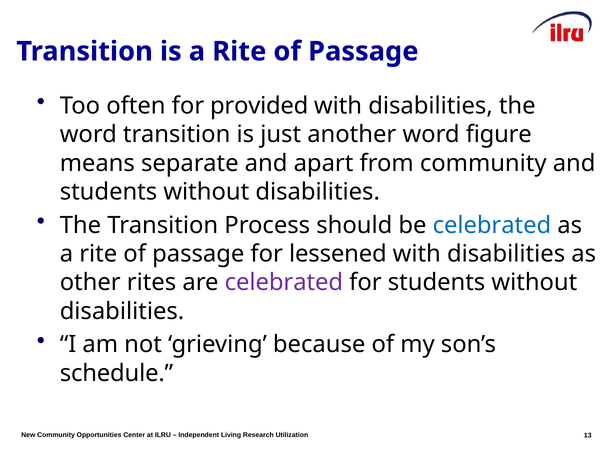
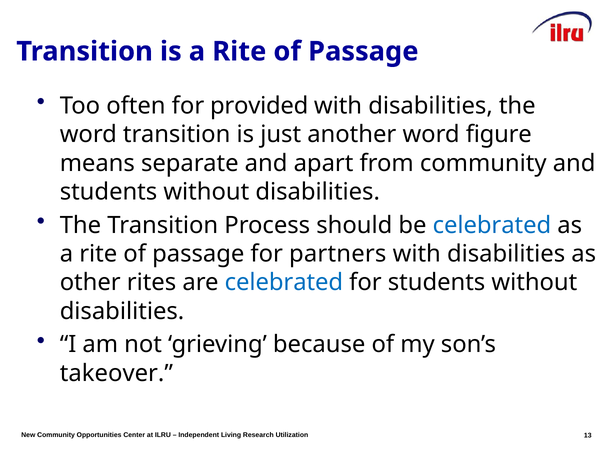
lessened: lessened -> partners (338, 254)
celebrated colour: purple -> blue (284, 282)
schedule: schedule -> takeover (116, 373)
